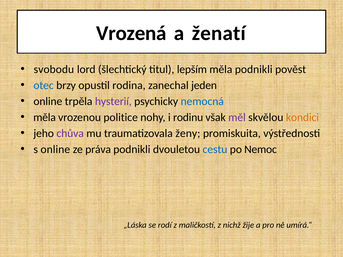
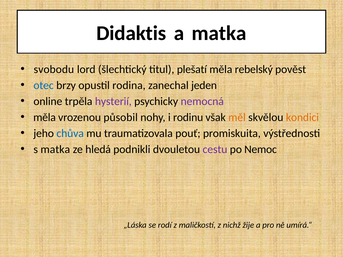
Vrozená: Vrozená -> Didaktis (131, 33)
a ženatí: ženatí -> matka (219, 33)
lepším: lepším -> plešatí (192, 69)
měla podnikli: podnikli -> rebelský (254, 69)
nemocná colour: blue -> purple (202, 101)
politice: politice -> působil (121, 117)
měl colour: purple -> orange (237, 117)
chůva colour: purple -> blue (70, 133)
ženy: ženy -> pouť (188, 133)
s online: online -> matka (55, 149)
práva: práva -> hledá (98, 149)
cestu colour: blue -> purple (215, 149)
